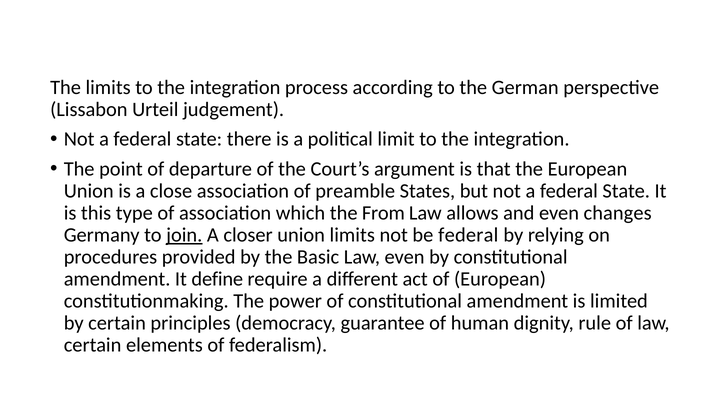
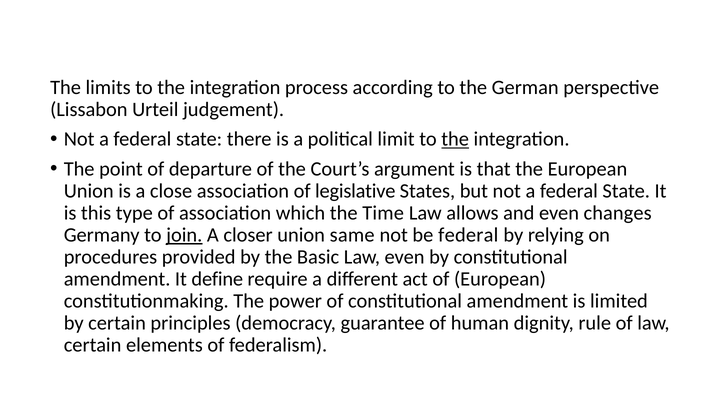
the underline: none -> present (455, 139)
preamble: preamble -> legislative (355, 191)
From: From -> Time (383, 213)
union limits: limits -> same (352, 235)
